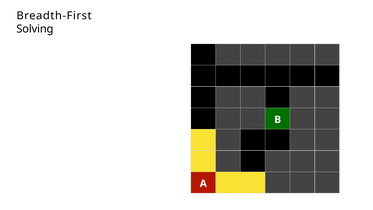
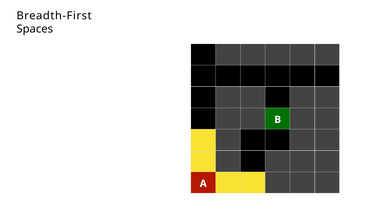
Solving: Solving -> Spaces (35, 29)
